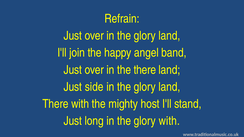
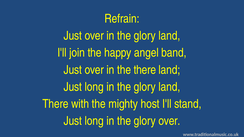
side: side -> long (94, 87)
glory with: with -> over (169, 121)
